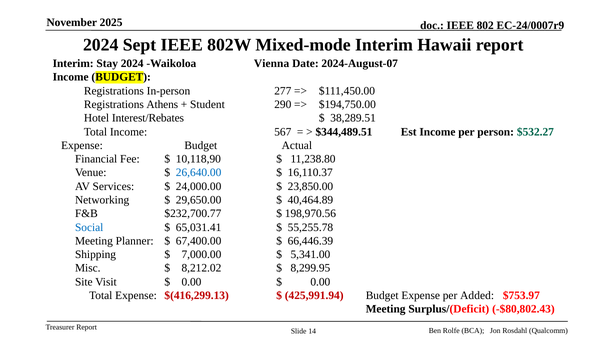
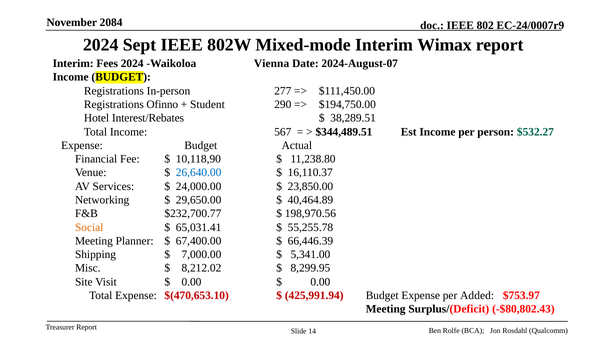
2025: 2025 -> 2084 (111, 22)
Hawaii: Hawaii -> Wimax (444, 45)
Stay: Stay -> Fees (107, 64)
Athens: Athens -> Ofinno (162, 105)
Social colour: blue -> orange (89, 228)
$(416,299.13: $(416,299.13 -> $(470,653.10 (197, 296)
